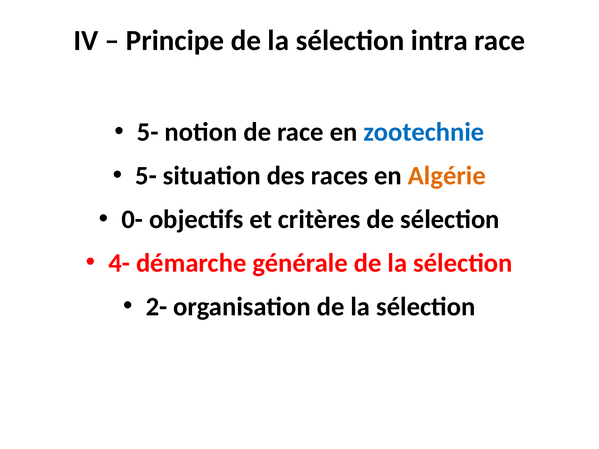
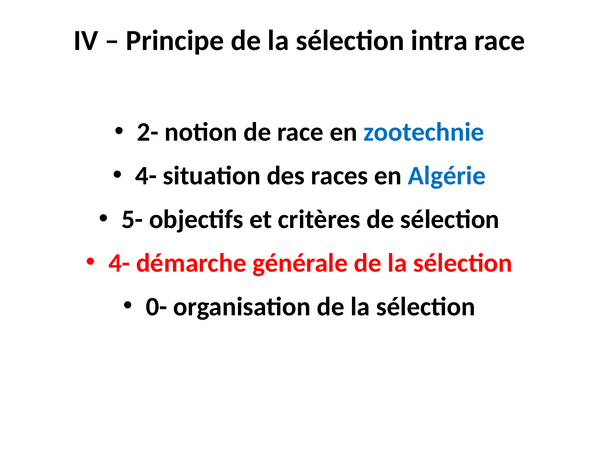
5-: 5- -> 2- (148, 132)
5-: 5- -> 4- (146, 176)
Algérie colour: orange -> blue (447, 176)
0-: 0- -> 5- (132, 219)
2-: 2- -> 0- (157, 307)
